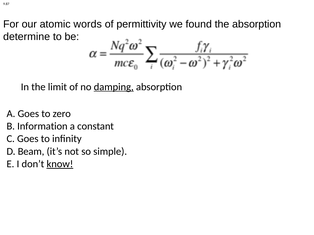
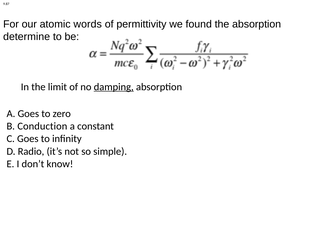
Information: Information -> Conduction (42, 127)
Beam: Beam -> Radio (31, 152)
know underline: present -> none (60, 164)
